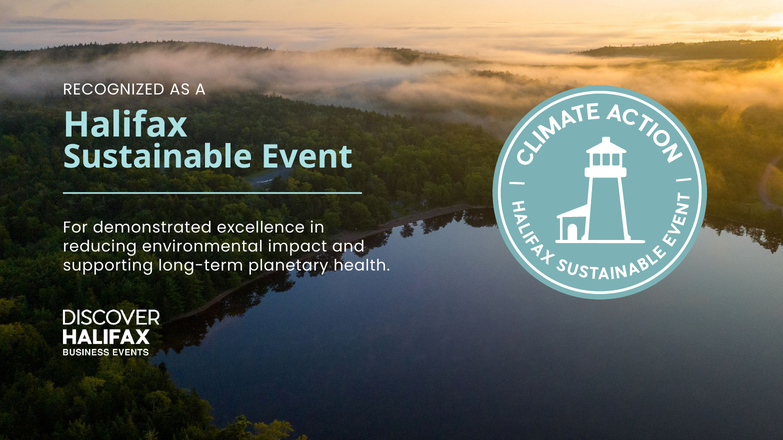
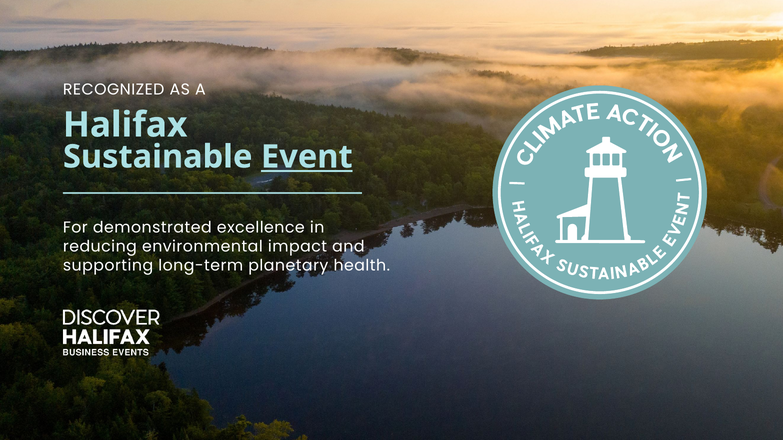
Event underline: none -> present (307, 157)
